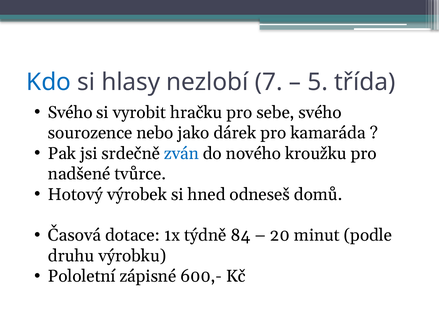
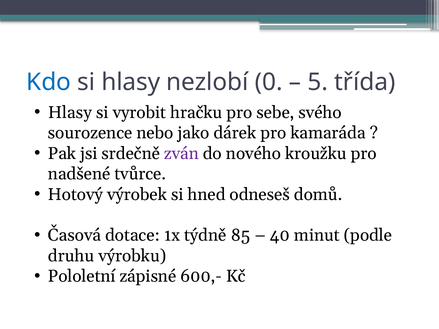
7: 7 -> 0 (269, 82)
Svého: Svého -> Hlasy (70, 113)
zván colour: blue -> purple (181, 154)
84: 84 -> 85 (240, 236)
20: 20 -> 40 (280, 236)
